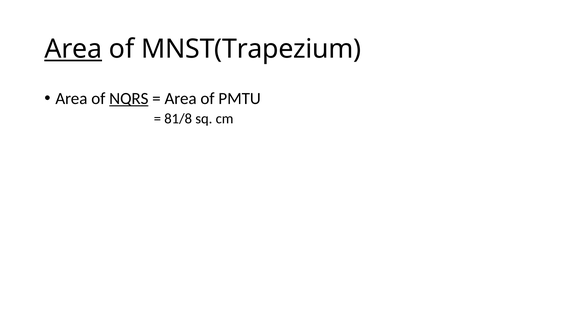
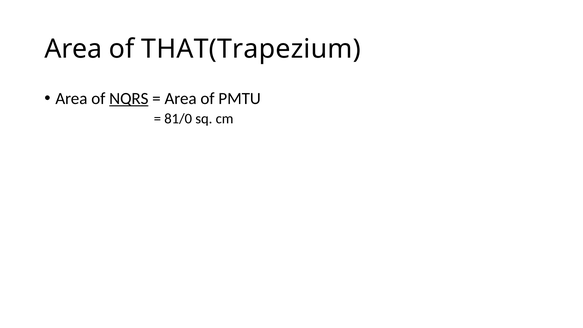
Area underline: present -> none (73, 49)
MNST(Trapezium: MNST(Trapezium -> THAT(Trapezium (251, 49)
81/8: 81/8 -> 81/0 (178, 119)
